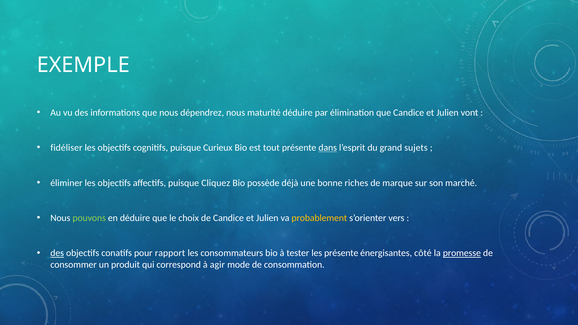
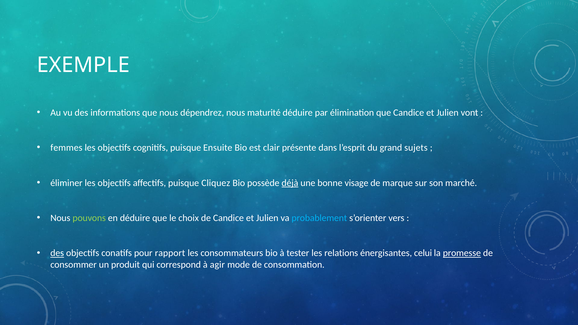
fidéliser: fidéliser -> femmes (66, 148)
Curieux: Curieux -> Ensuite (218, 148)
tout: tout -> clair (271, 148)
dans underline: present -> none (328, 148)
déjà underline: none -> present (290, 183)
riches: riches -> visage (356, 183)
probablement colour: yellow -> light blue (319, 218)
les présente: présente -> relations (341, 253)
côté: côté -> celui (423, 253)
